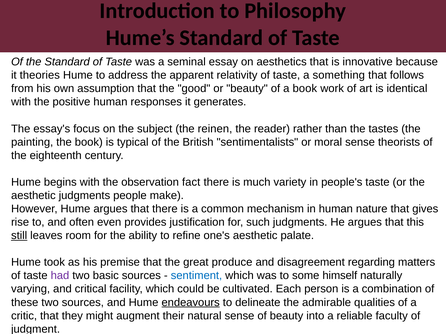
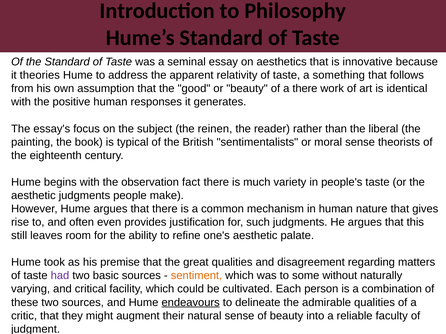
a book: book -> there (305, 89)
tastes: tastes -> liberal (383, 129)
still underline: present -> none (19, 236)
great produce: produce -> qualities (232, 263)
sentiment colour: blue -> orange (196, 276)
himself: himself -> without (340, 276)
